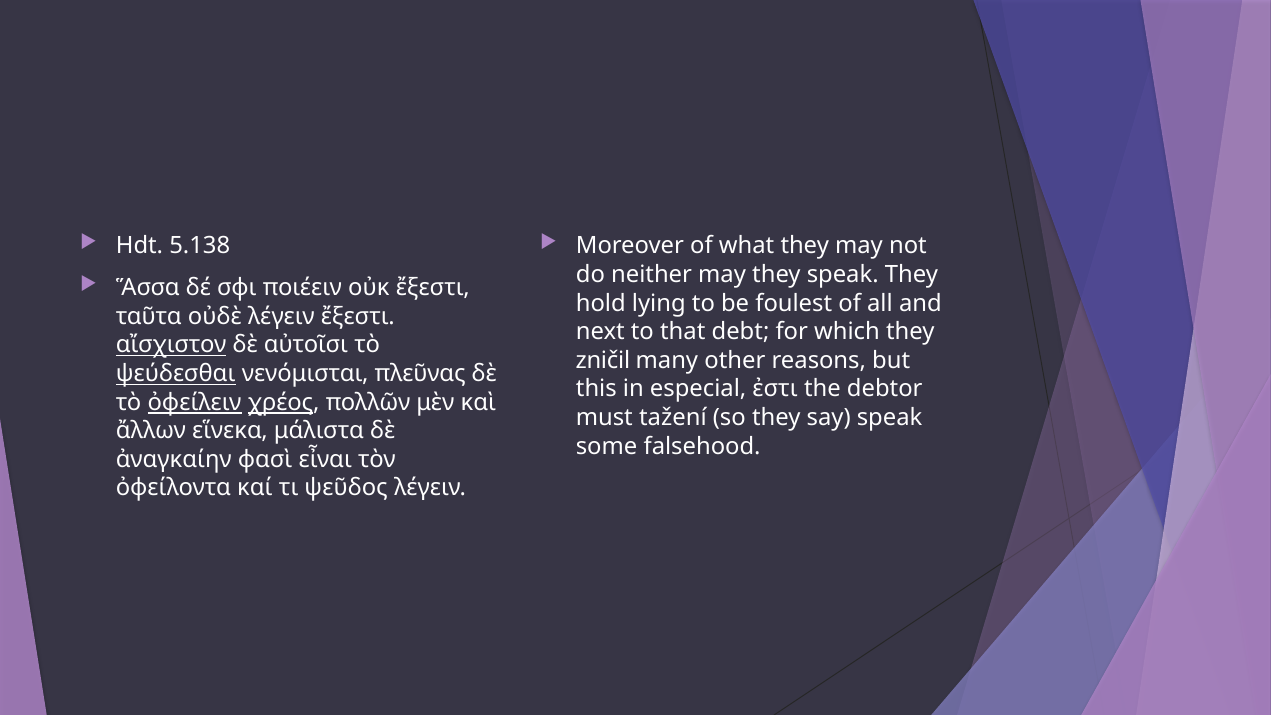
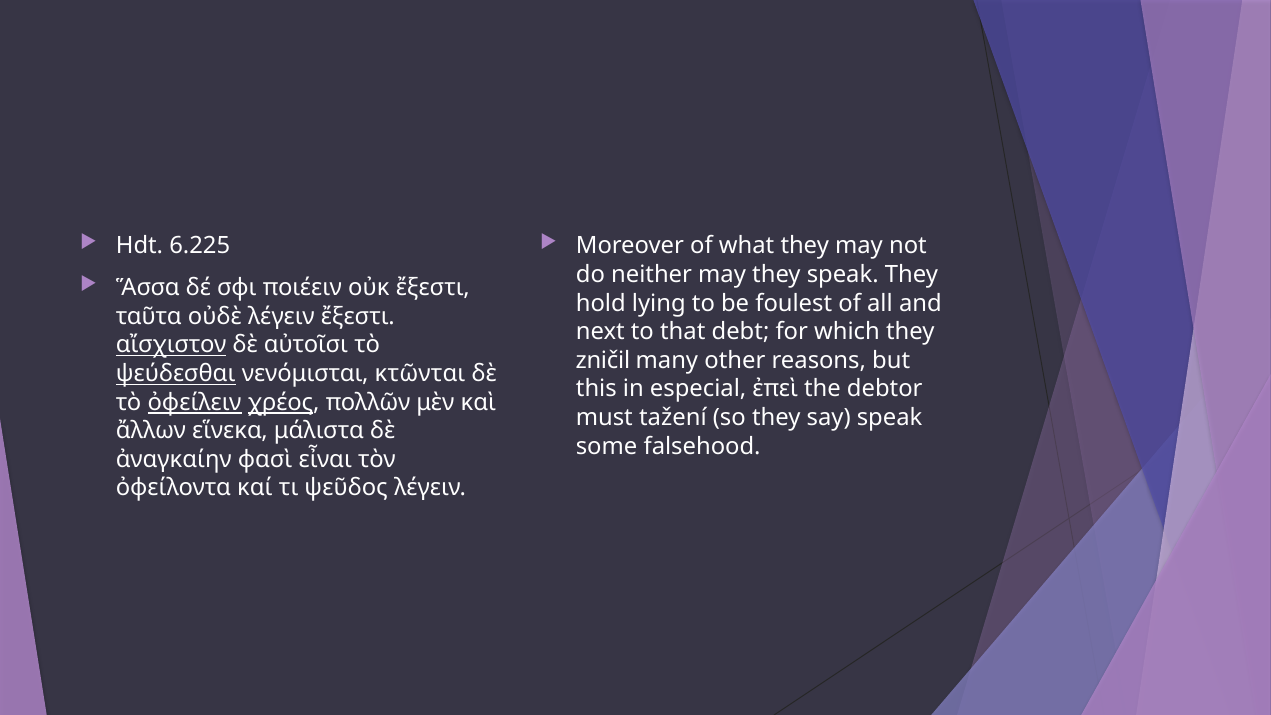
5.138: 5.138 -> 6.225 (200, 246)
πλεῦνας: πλεῦνας -> κτῶνται (420, 374)
ἐστι: ἐστι -> ἐπεὶ (775, 389)
